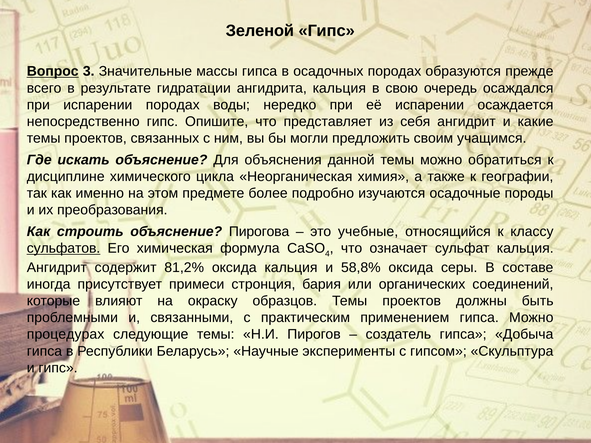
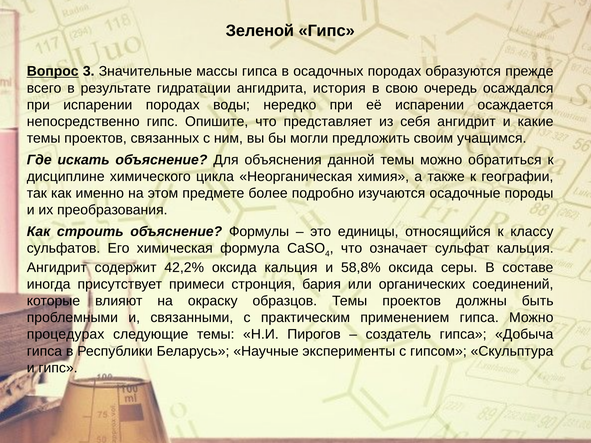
ангидрита кальция: кальция -> история (339, 88)
Пирогова: Пирогова -> Формулы (259, 232)
учебные: учебные -> единицы (368, 232)
сульфатов underline: present -> none (64, 248)
81,2%: 81,2% -> 42,2% (184, 268)
